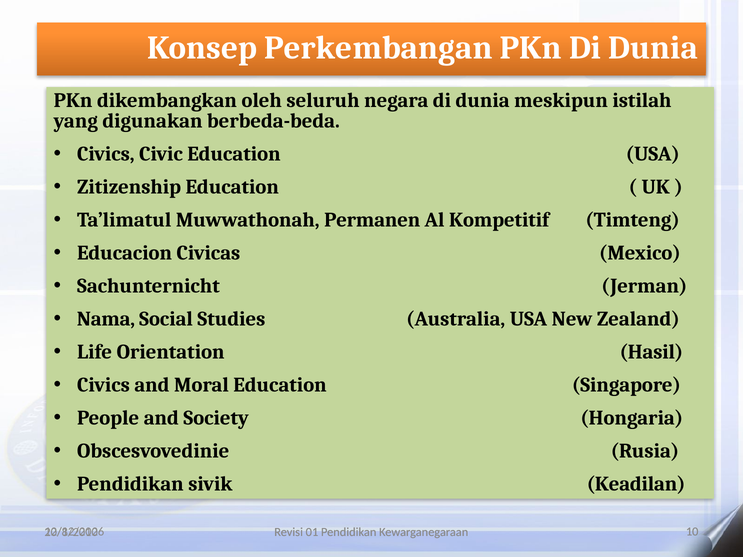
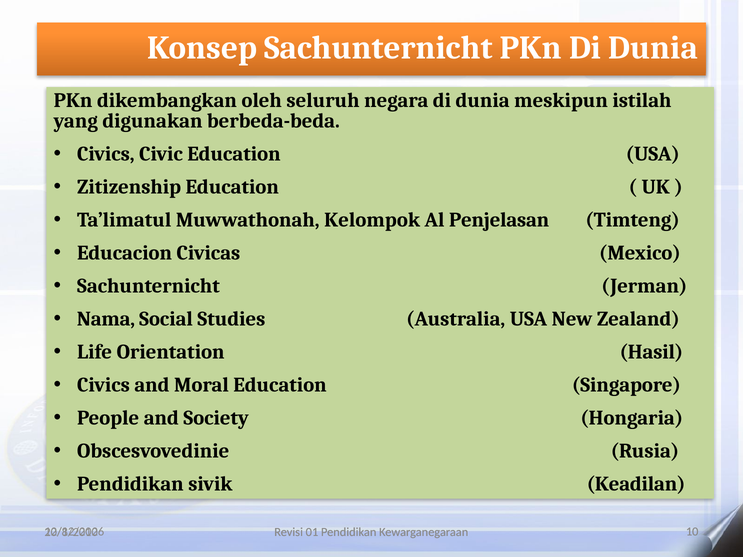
Konsep Perkembangan: Perkembangan -> Sachunternicht (378, 48)
Permanen: Permanen -> Kelompok (372, 220)
Kompetitif: Kompetitif -> Penjelasan (499, 220)
